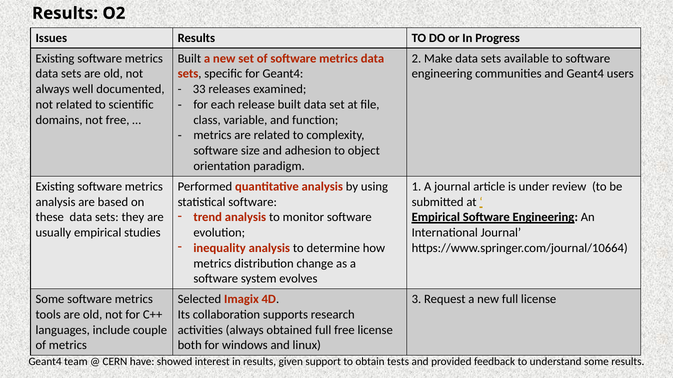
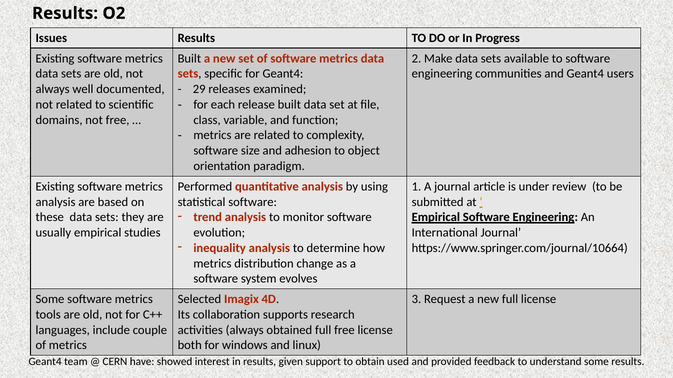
33: 33 -> 29 (199, 89)
tests: tests -> used (398, 362)
